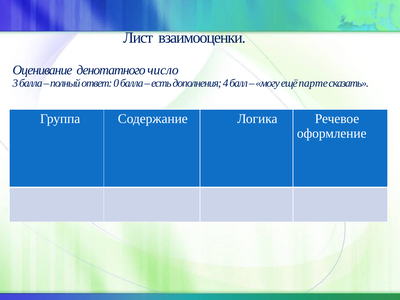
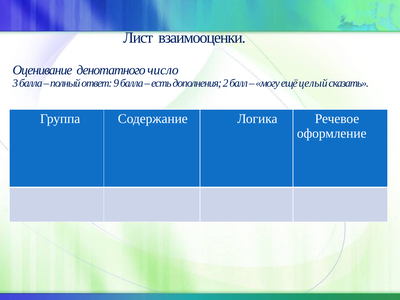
0: 0 -> 9 (116, 83)
4: 4 -> 2 (226, 83)
парте: парте -> целый (313, 83)
